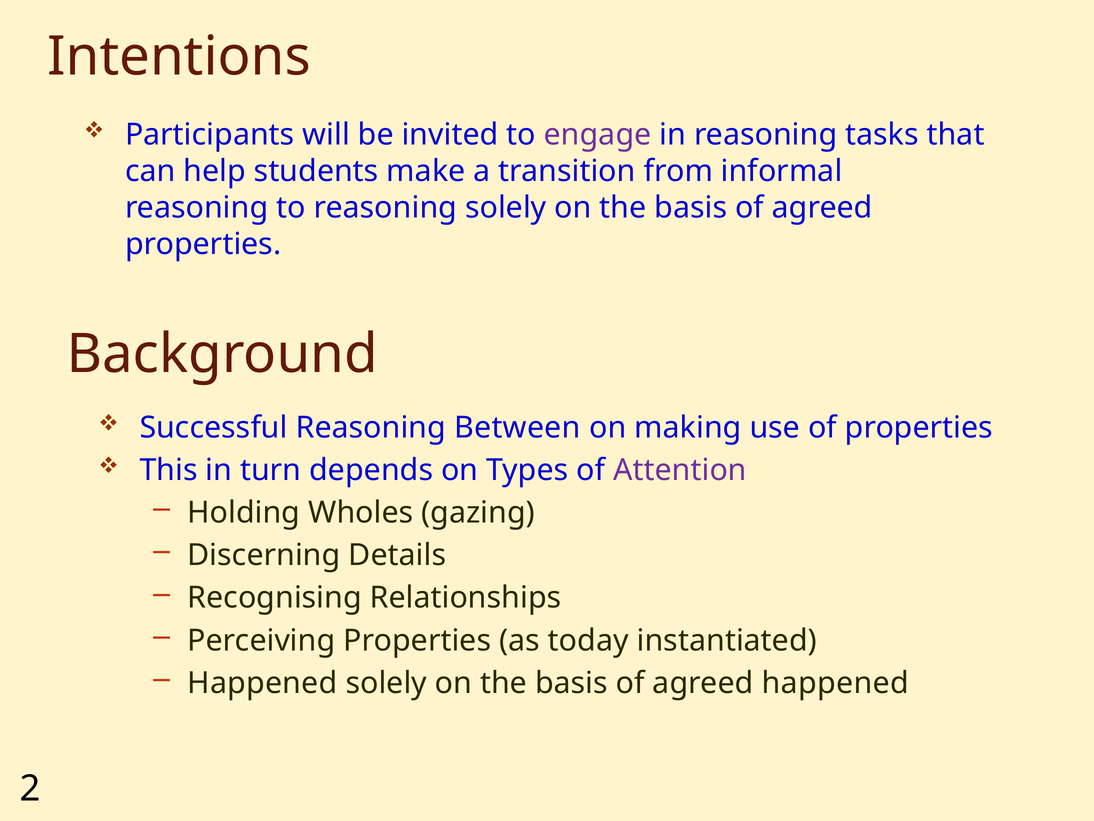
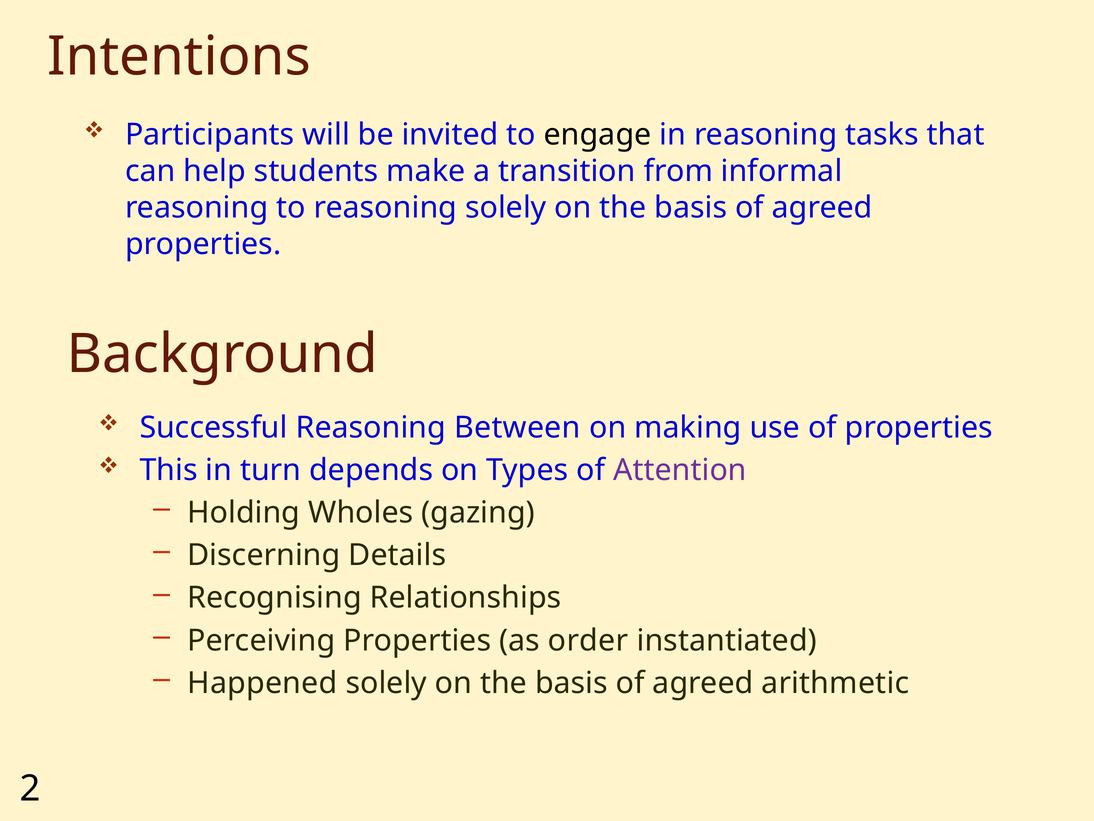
engage colour: purple -> black (598, 134)
today: today -> order (588, 640)
agreed happened: happened -> arithmetic (835, 683)
